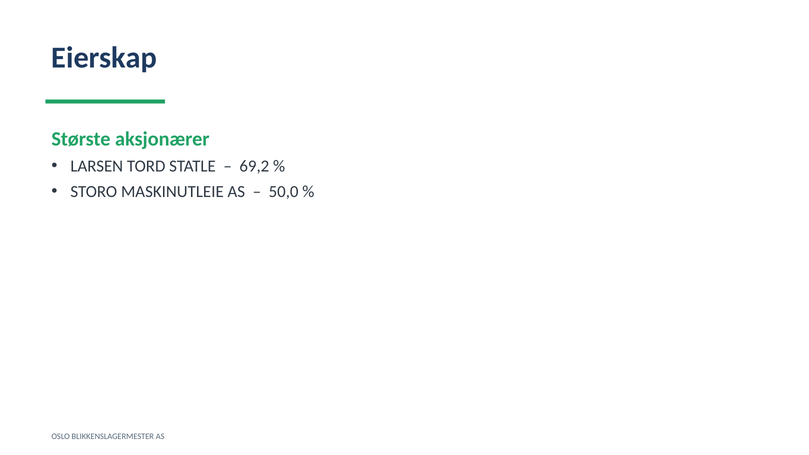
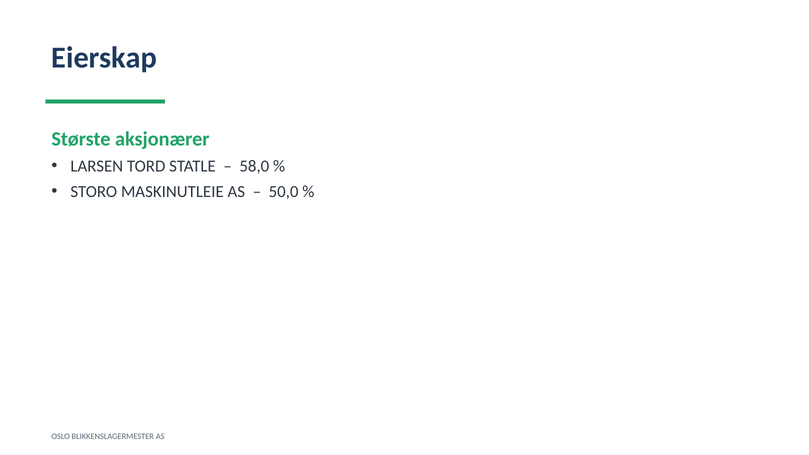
69,2: 69,2 -> 58,0 (254, 166)
